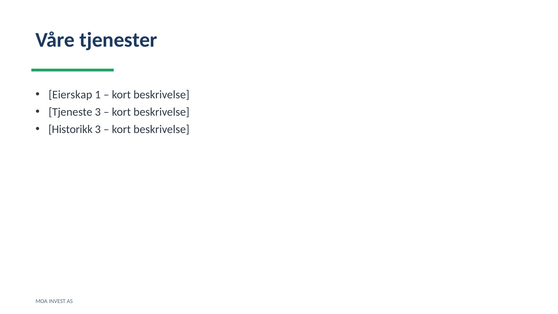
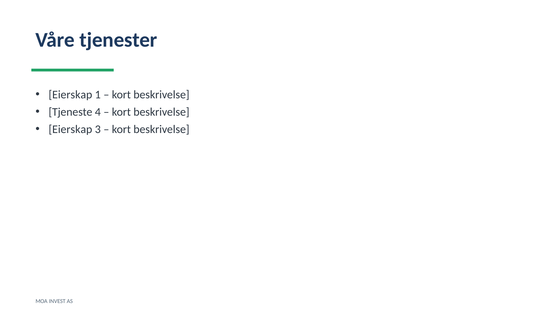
Tjeneste 3: 3 -> 4 (98, 112)
Historikk: Historikk -> Eierskap (70, 129)
